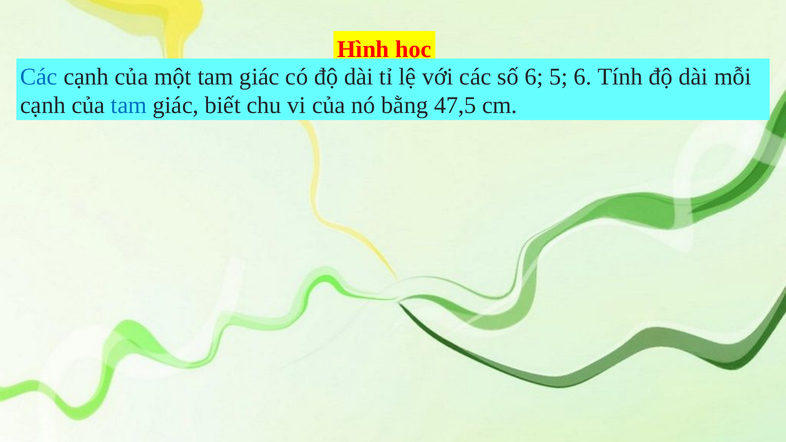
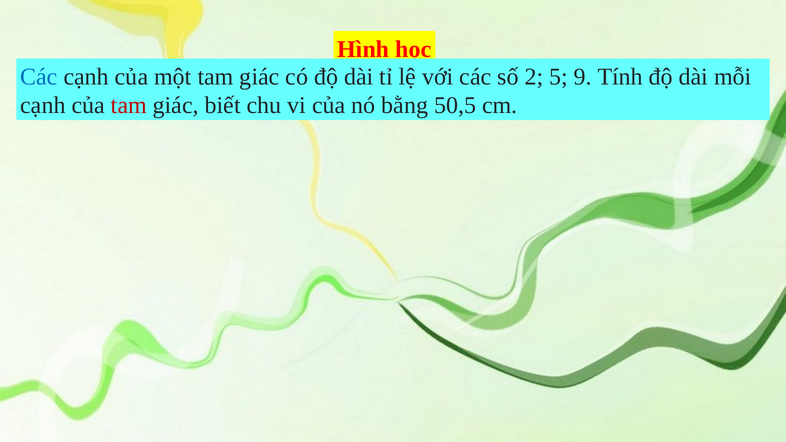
số 6: 6 -> 2 (534, 77)
5 6: 6 -> 9 (583, 77)
tam colour: blue -> red (129, 105)
47,5: 47,5 -> 50,5 (455, 105)
